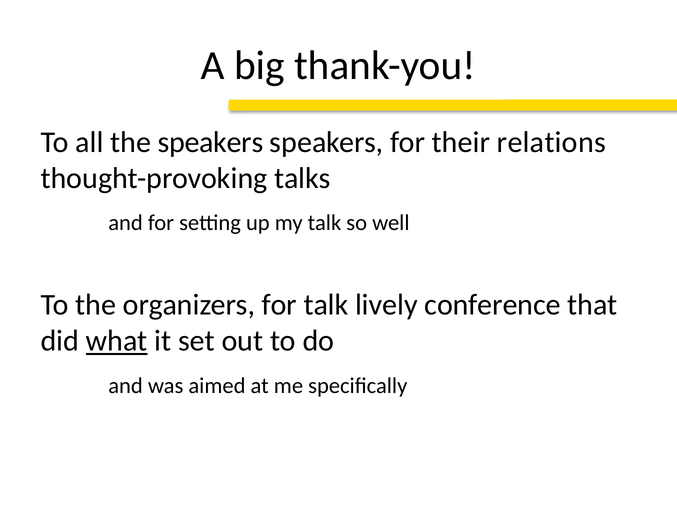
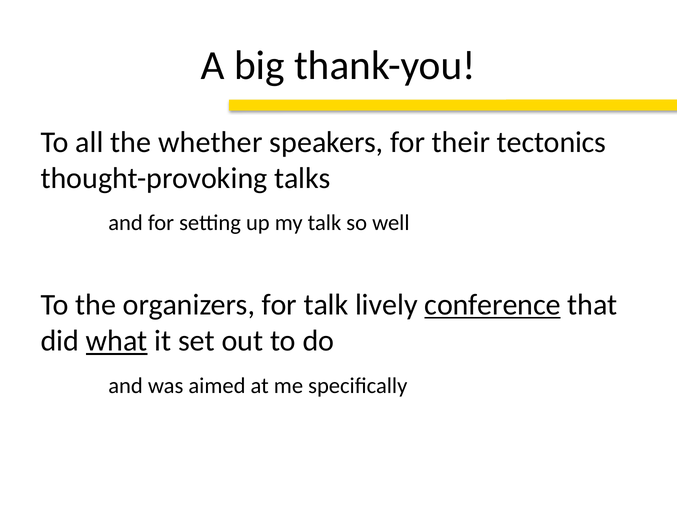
the speakers: speakers -> whether (210, 142)
relations: relations -> tectonics (552, 142)
conference underline: none -> present (493, 305)
